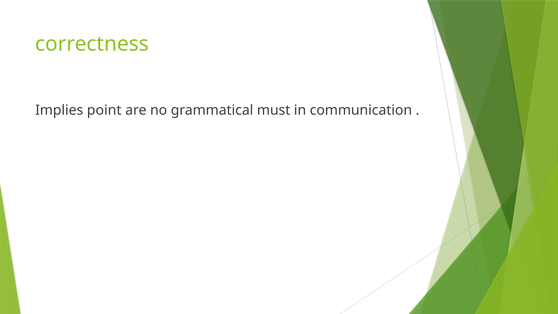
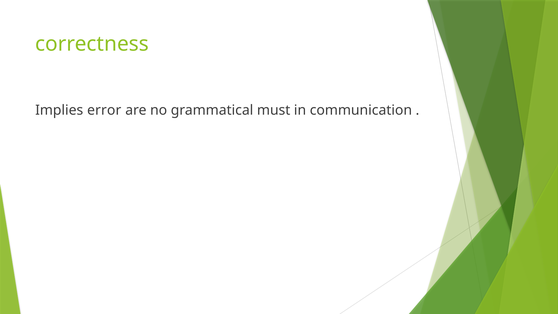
point: point -> error (104, 110)
